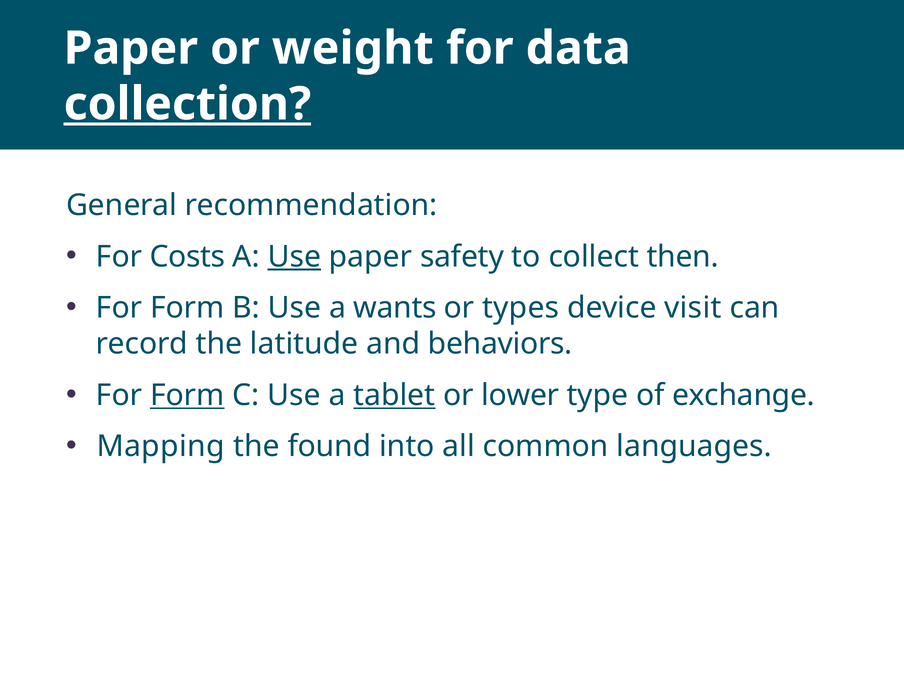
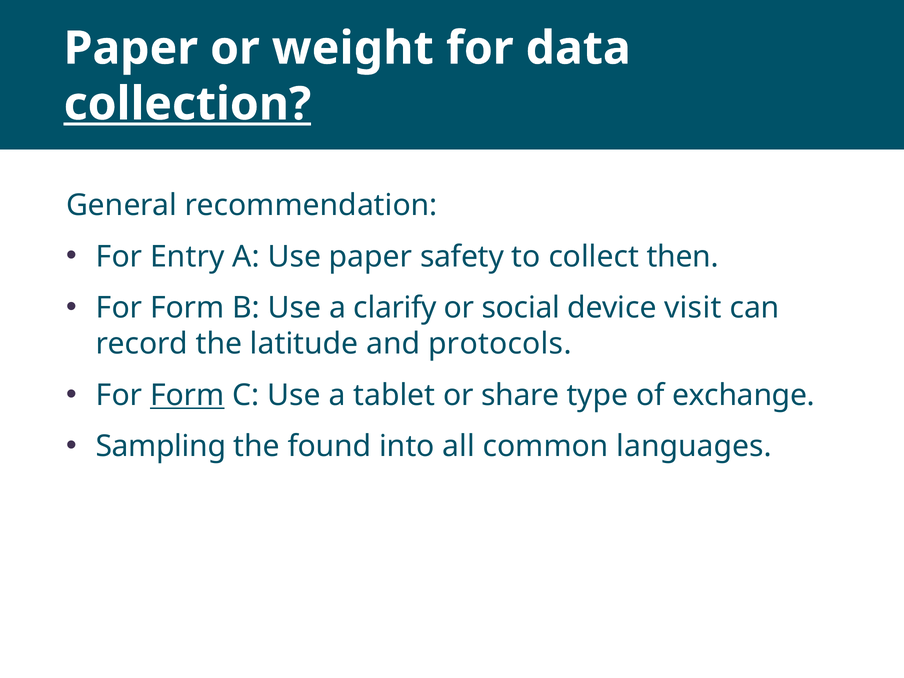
Costs: Costs -> Entry (187, 257)
Use underline: present -> none (294, 257)
wants: wants -> clarify (395, 308)
types: types -> social (521, 308)
behaviors: behaviors -> protocols (500, 344)
tablet underline: present -> none (394, 395)
lower: lower -> share (520, 395)
Mapping: Mapping -> Sampling (161, 446)
